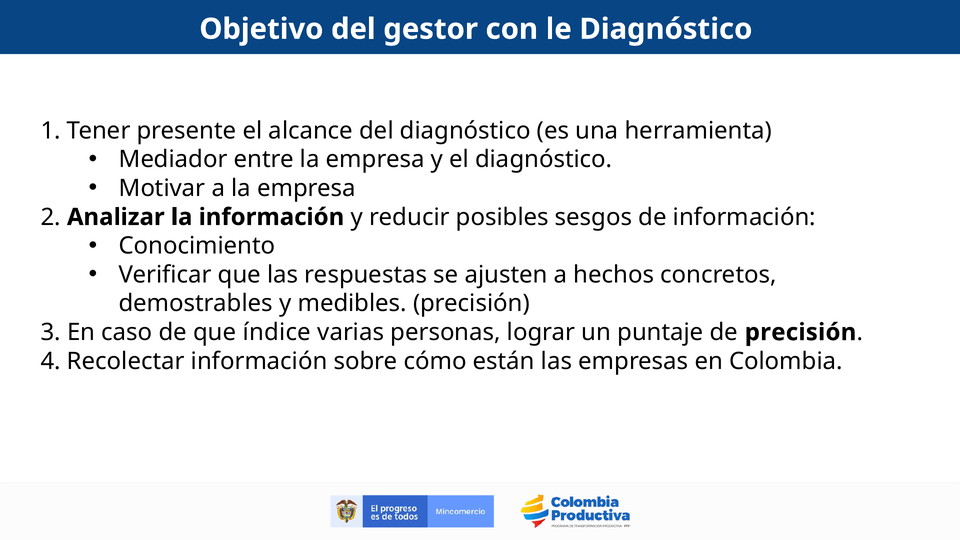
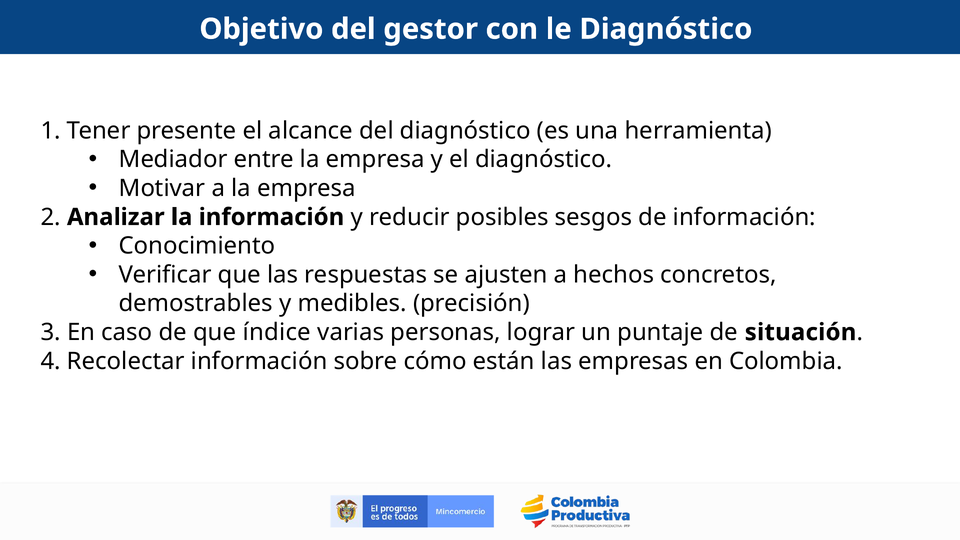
de precisión: precisión -> situación (801, 332)
